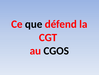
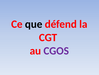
CGOS colour: black -> purple (56, 50)
